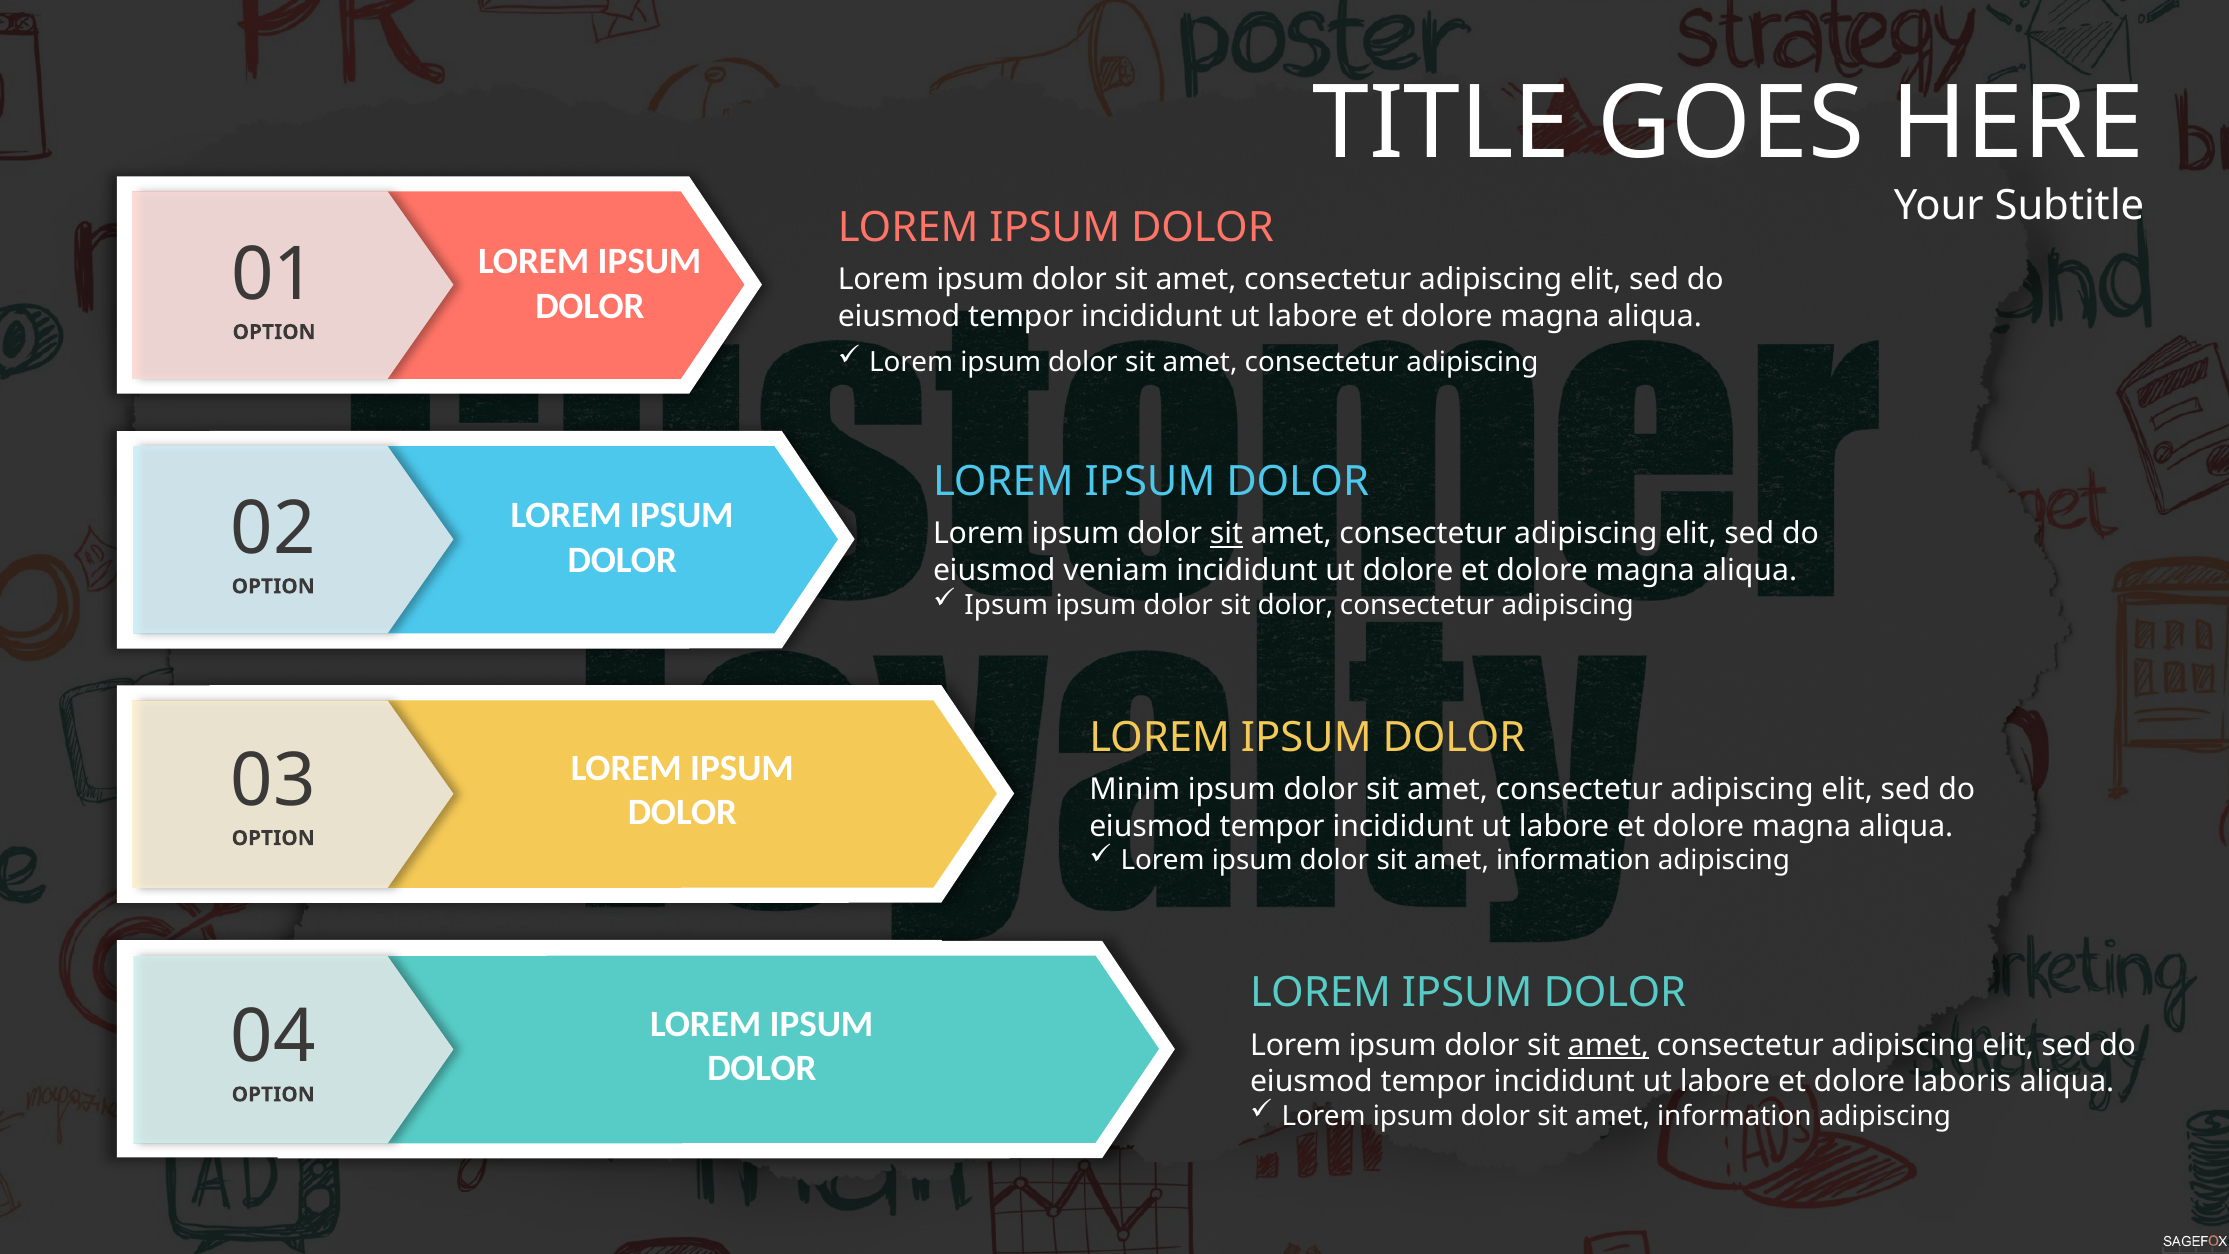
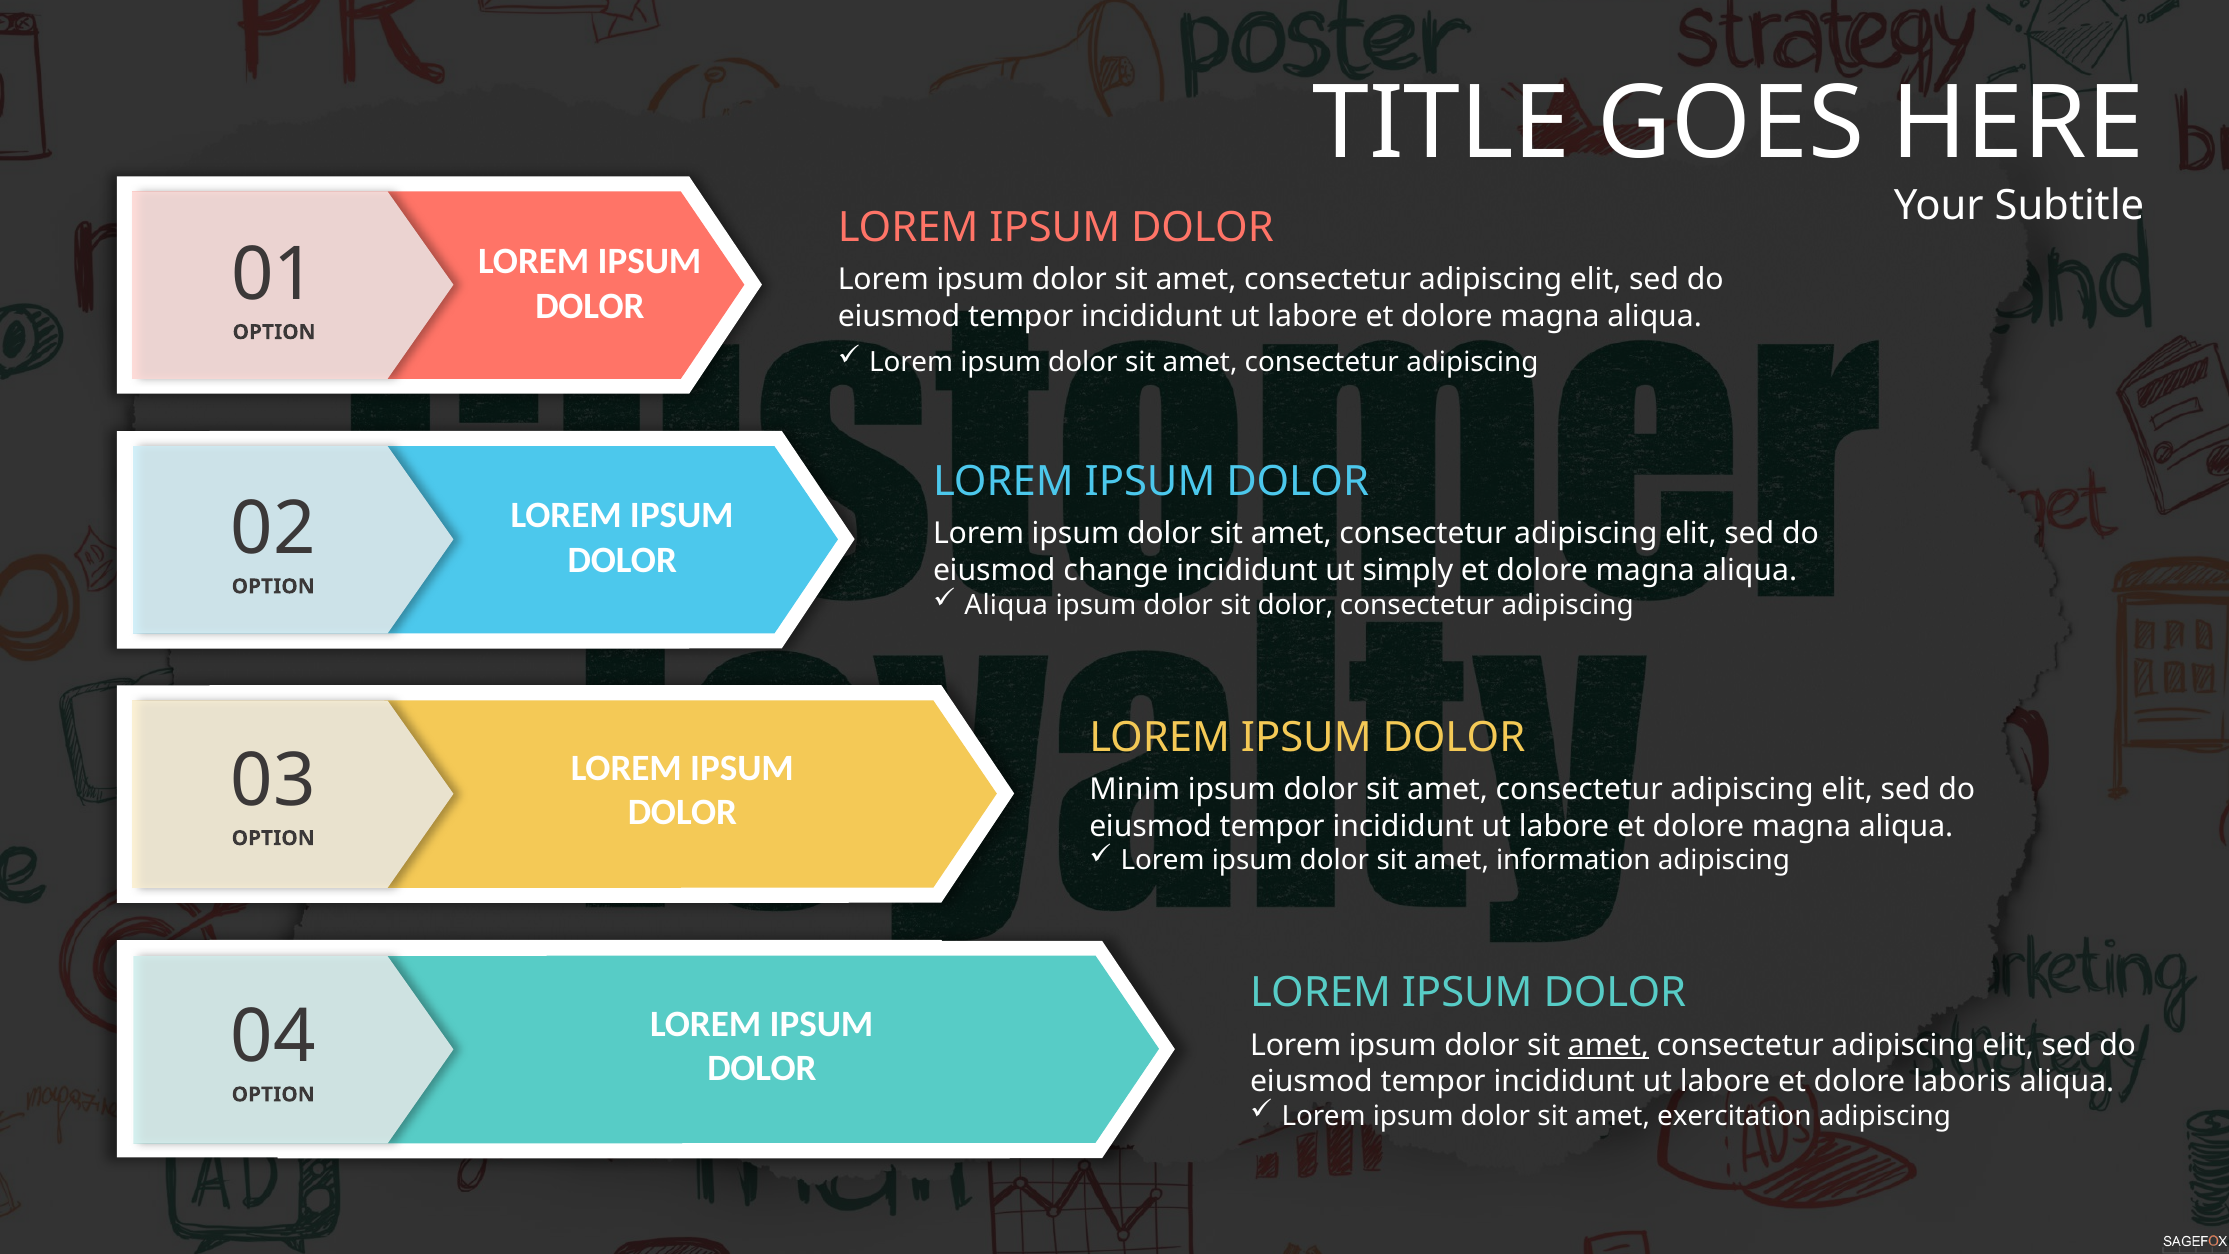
sit underline: present -> none (1226, 534)
veniam: veniam -> change (1116, 570)
ut dolore: dolore -> simply (1408, 570)
Ipsum: Ipsum -> Aliqua (1006, 605)
information: information -> exercitation (1734, 1116)
